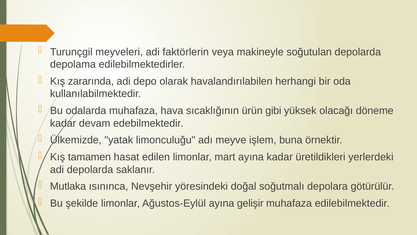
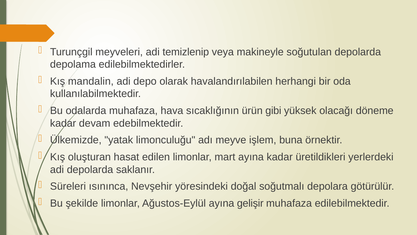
faktörlerin: faktörlerin -> temizlenip (186, 52)
zararında: zararında -> mandalin (91, 81)
tamamen: tamamen -> oluşturan (89, 157)
Mutlaka: Mutlaka -> Süreleri (68, 186)
